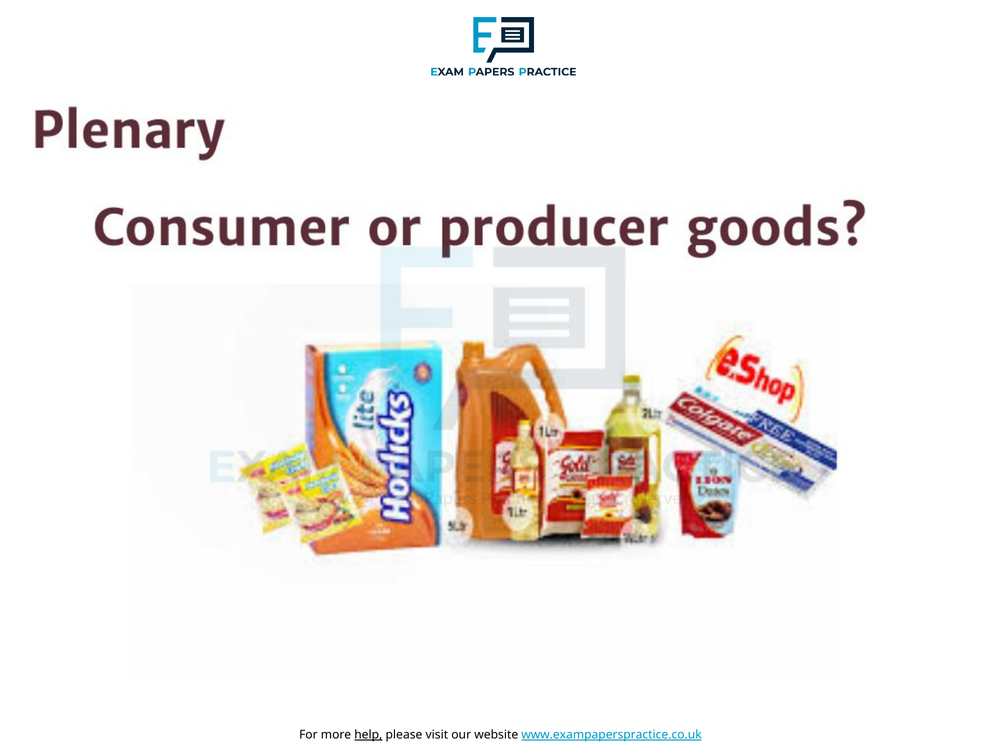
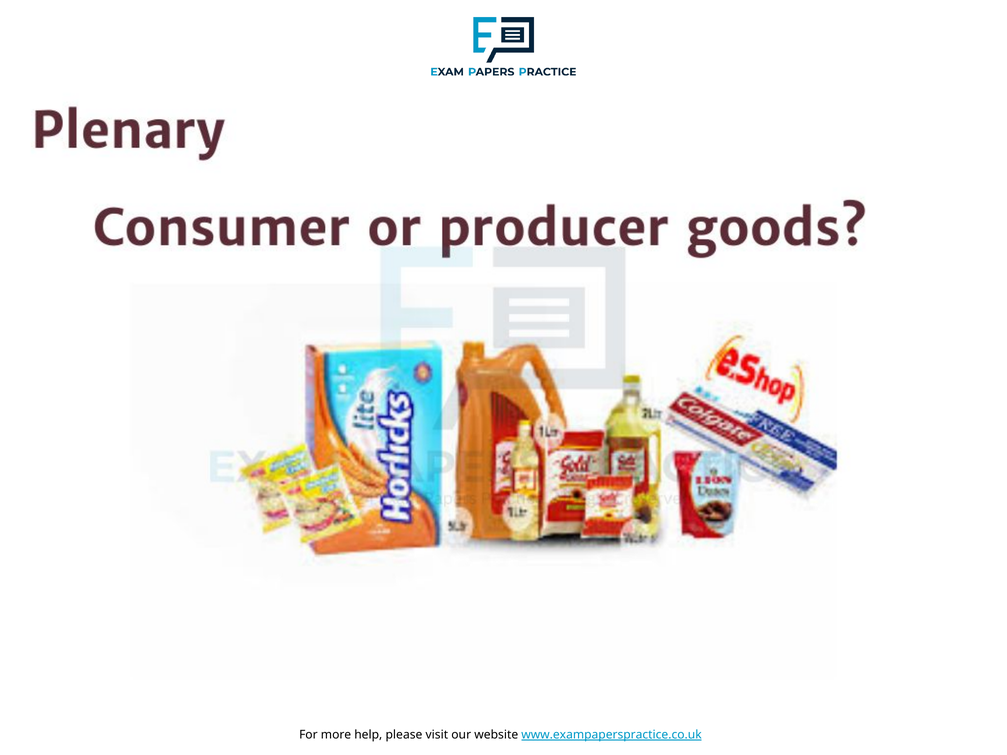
help underline: present -> none (368, 735)
